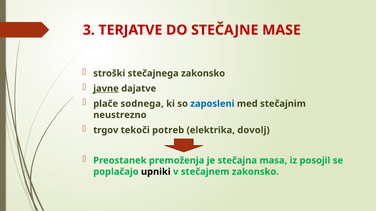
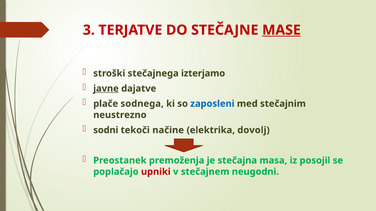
MASE underline: none -> present (281, 30)
stečajnega zakonsko: zakonsko -> izterjamo (203, 74)
trgov: trgov -> sodni (106, 130)
potreb: potreb -> načine (168, 130)
upniki colour: black -> red (156, 172)
stečajnem zakonsko: zakonsko -> neugodni (255, 172)
